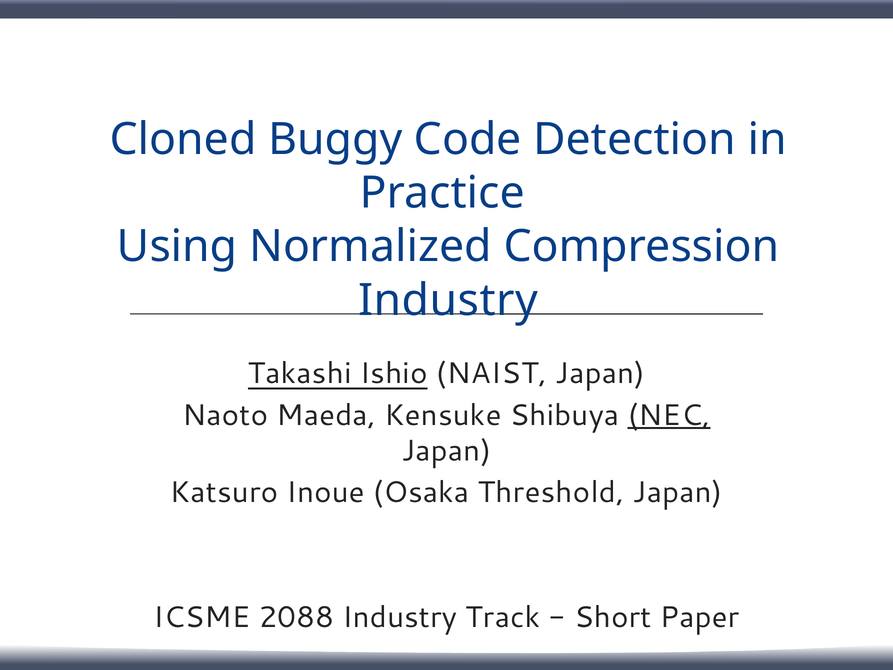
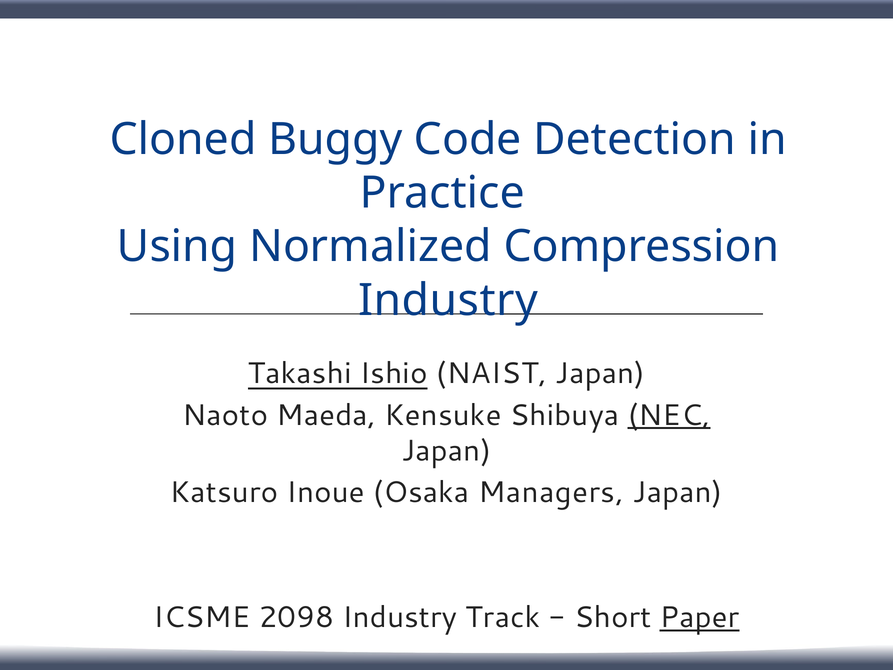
Threshold: Threshold -> Managers (551, 492)
2088: 2088 -> 2098 (296, 617)
Paper underline: none -> present (700, 617)
